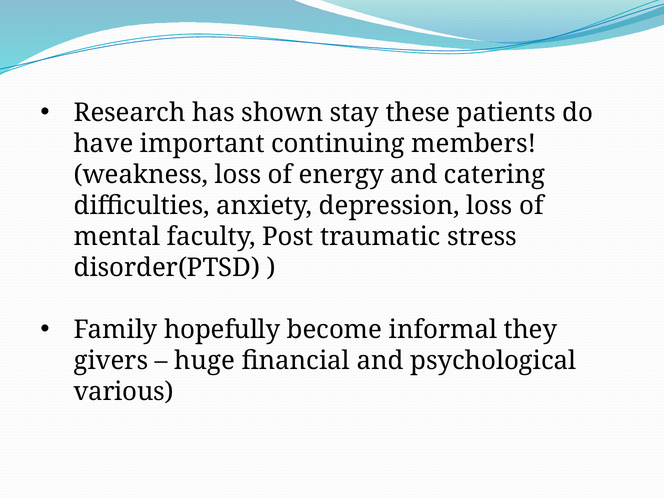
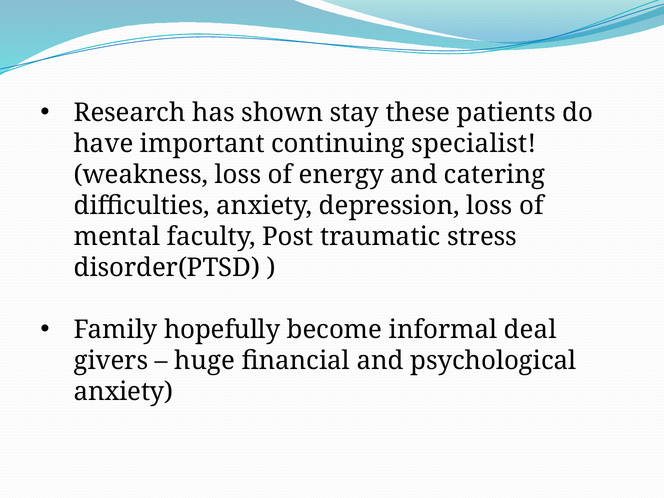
members: members -> specialist (474, 144)
they: they -> deal (530, 330)
various: various -> anxiety (124, 392)
